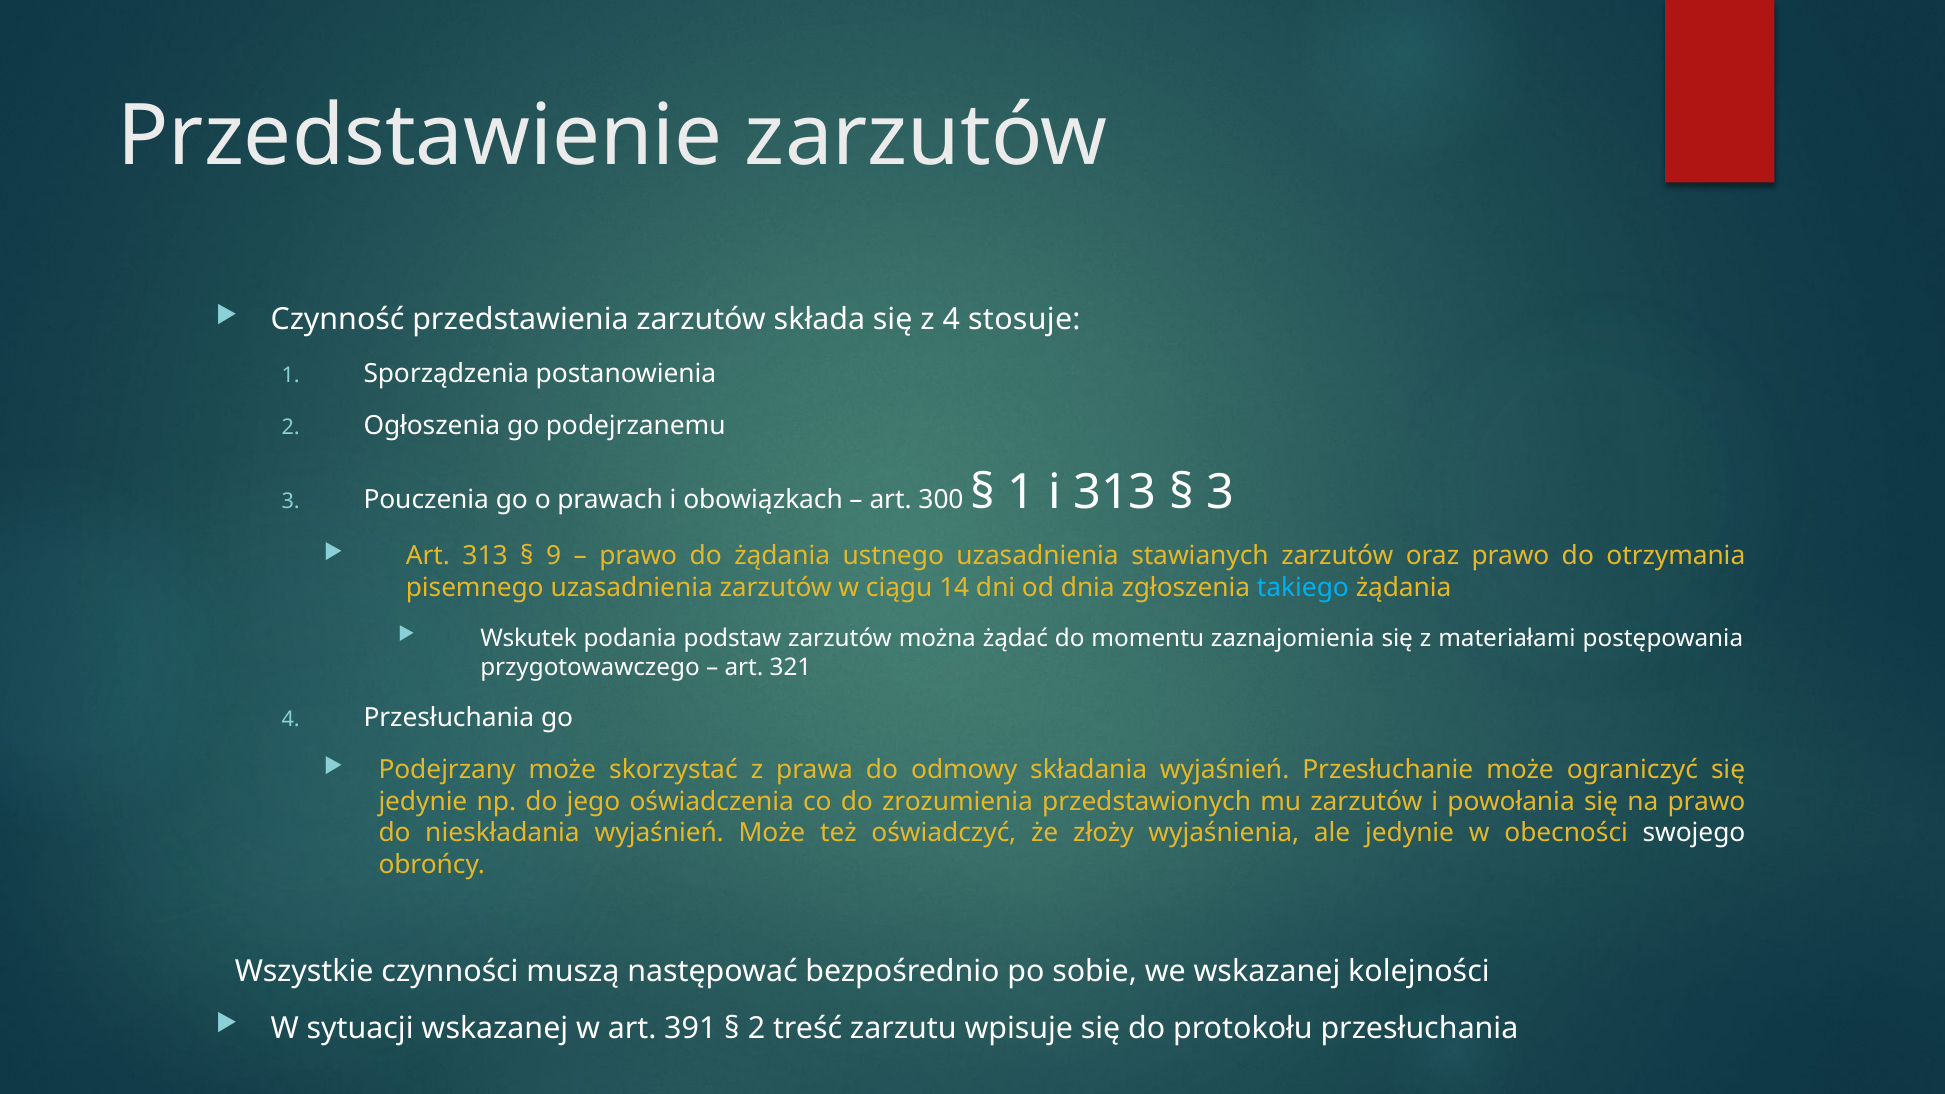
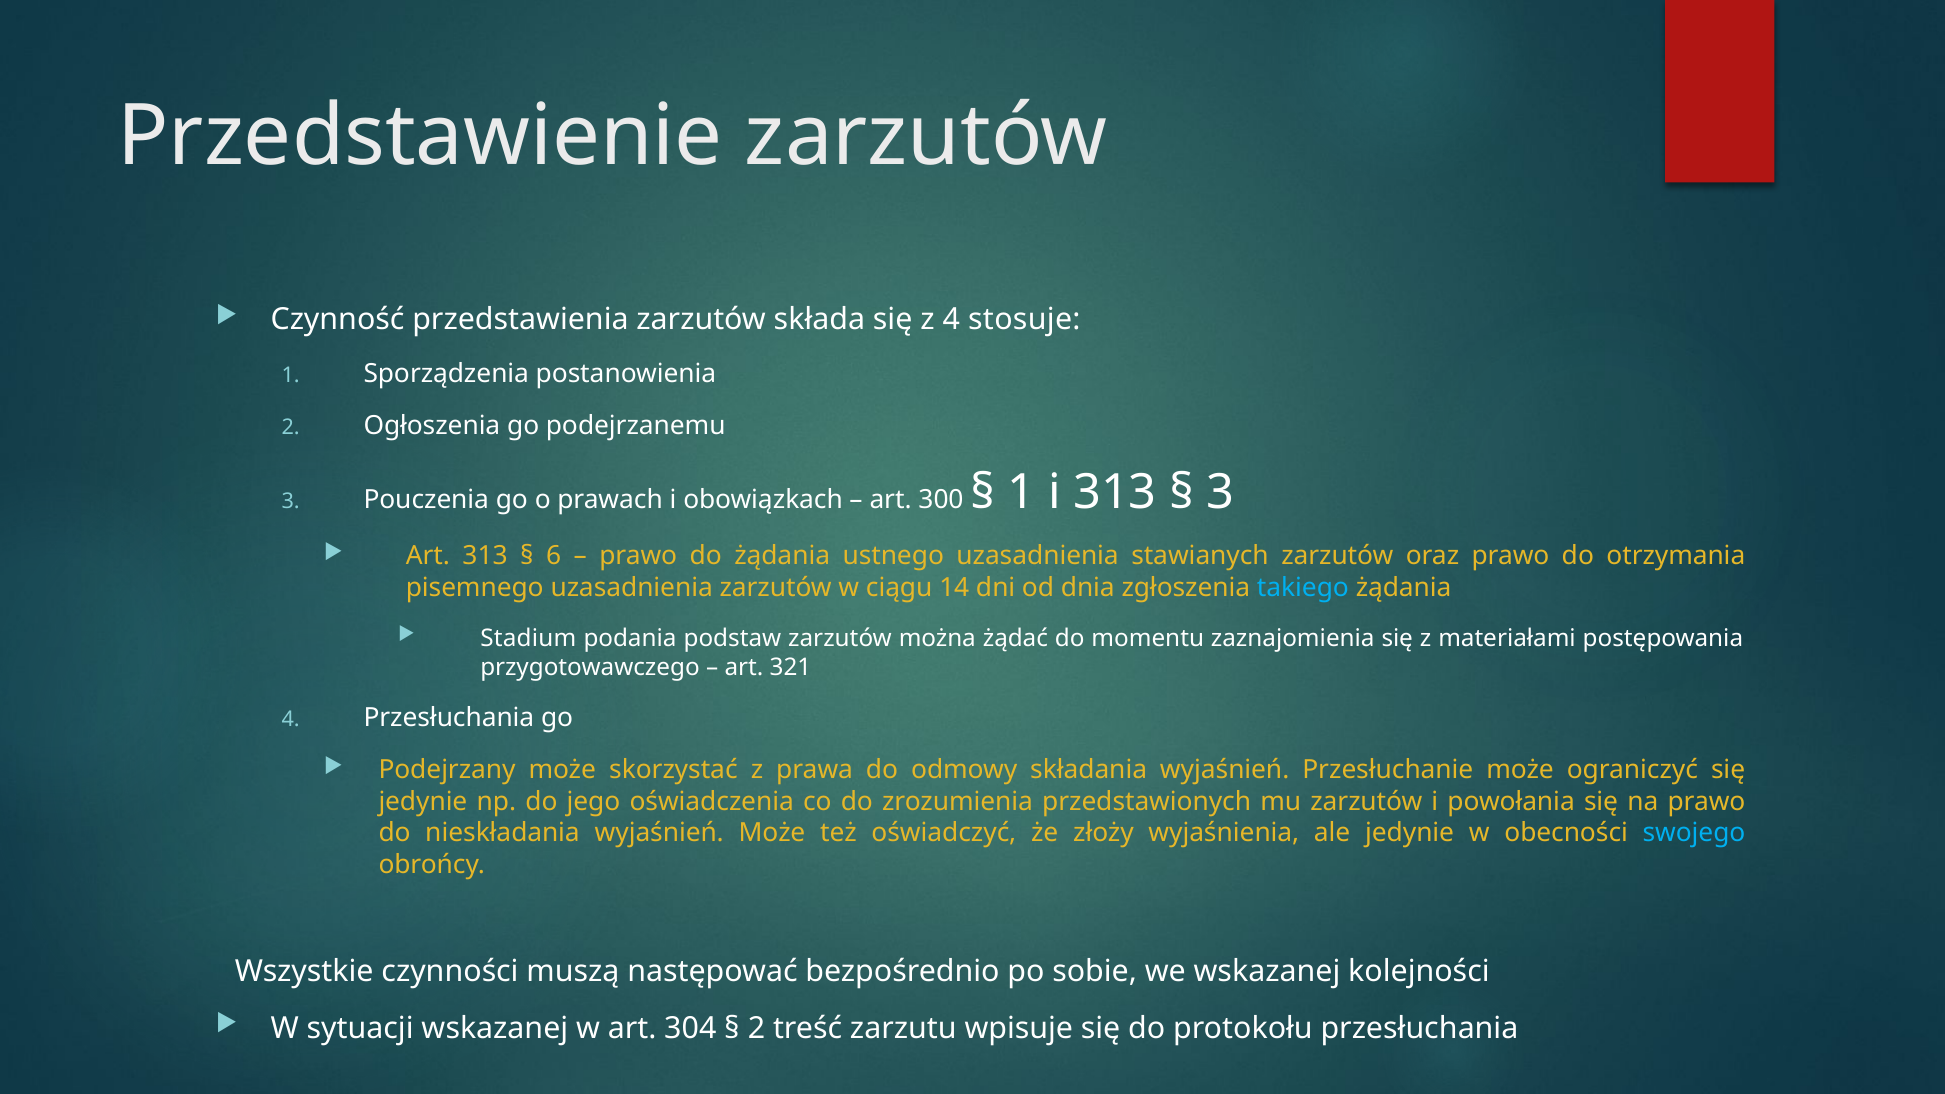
9: 9 -> 6 (554, 556)
Wskutek: Wskutek -> Stadium (528, 638)
swojego colour: white -> light blue (1694, 833)
391: 391 -> 304 (690, 1028)
